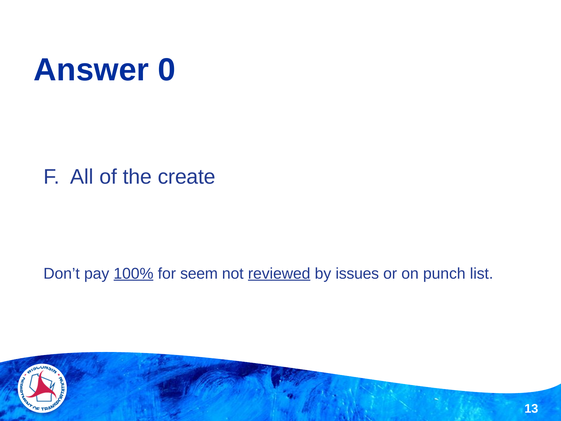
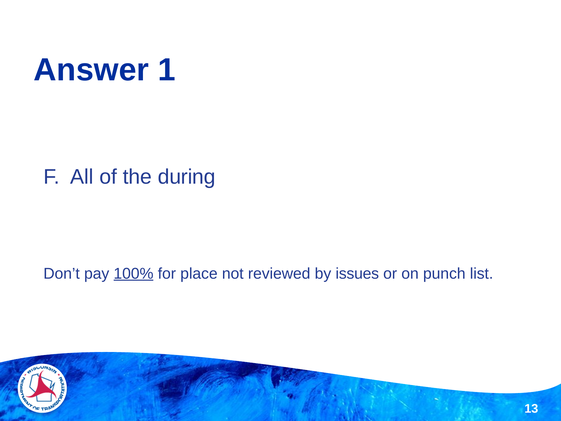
0: 0 -> 1 (167, 70)
create: create -> during (187, 177)
seem: seem -> place (199, 273)
reviewed underline: present -> none (279, 273)
